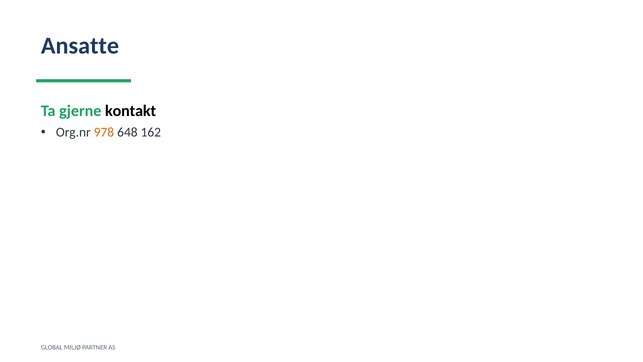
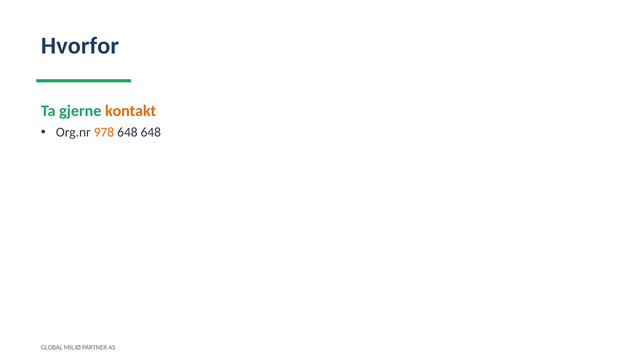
Ansatte: Ansatte -> Hvorfor (80, 46)
kontakt colour: black -> orange (131, 111)
648 162: 162 -> 648 (151, 132)
